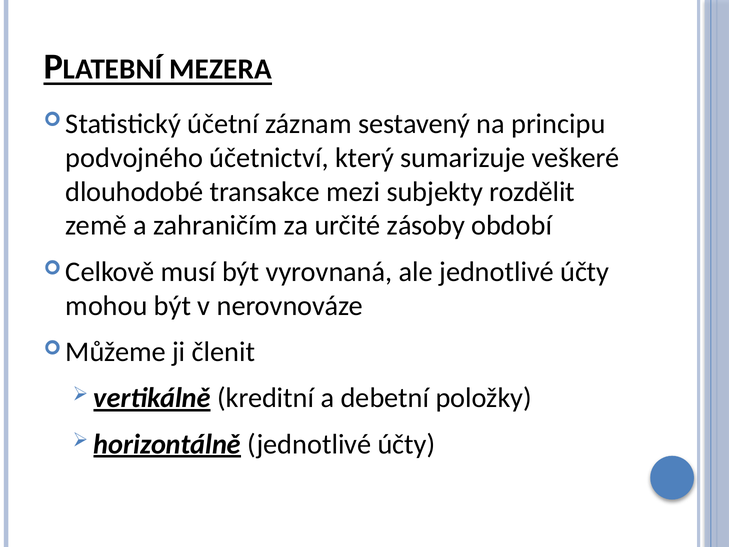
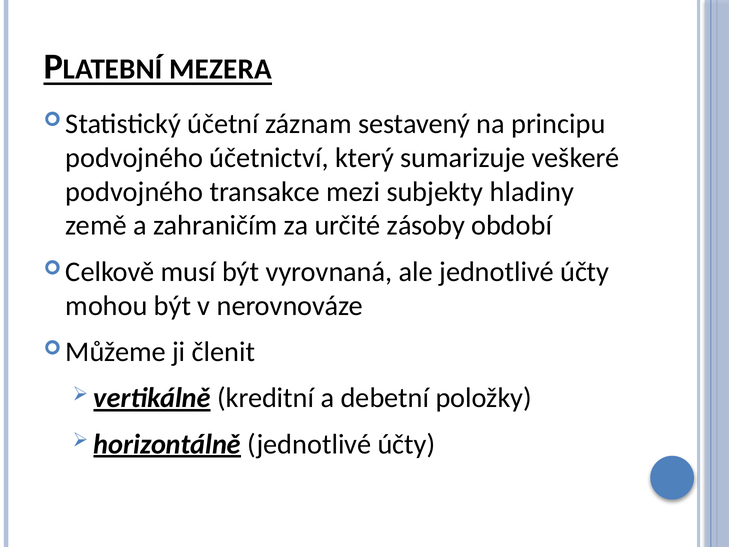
dlouhodobé: dlouhodobé -> podvojného (134, 192)
rozdělit: rozdělit -> hladiny (532, 192)
